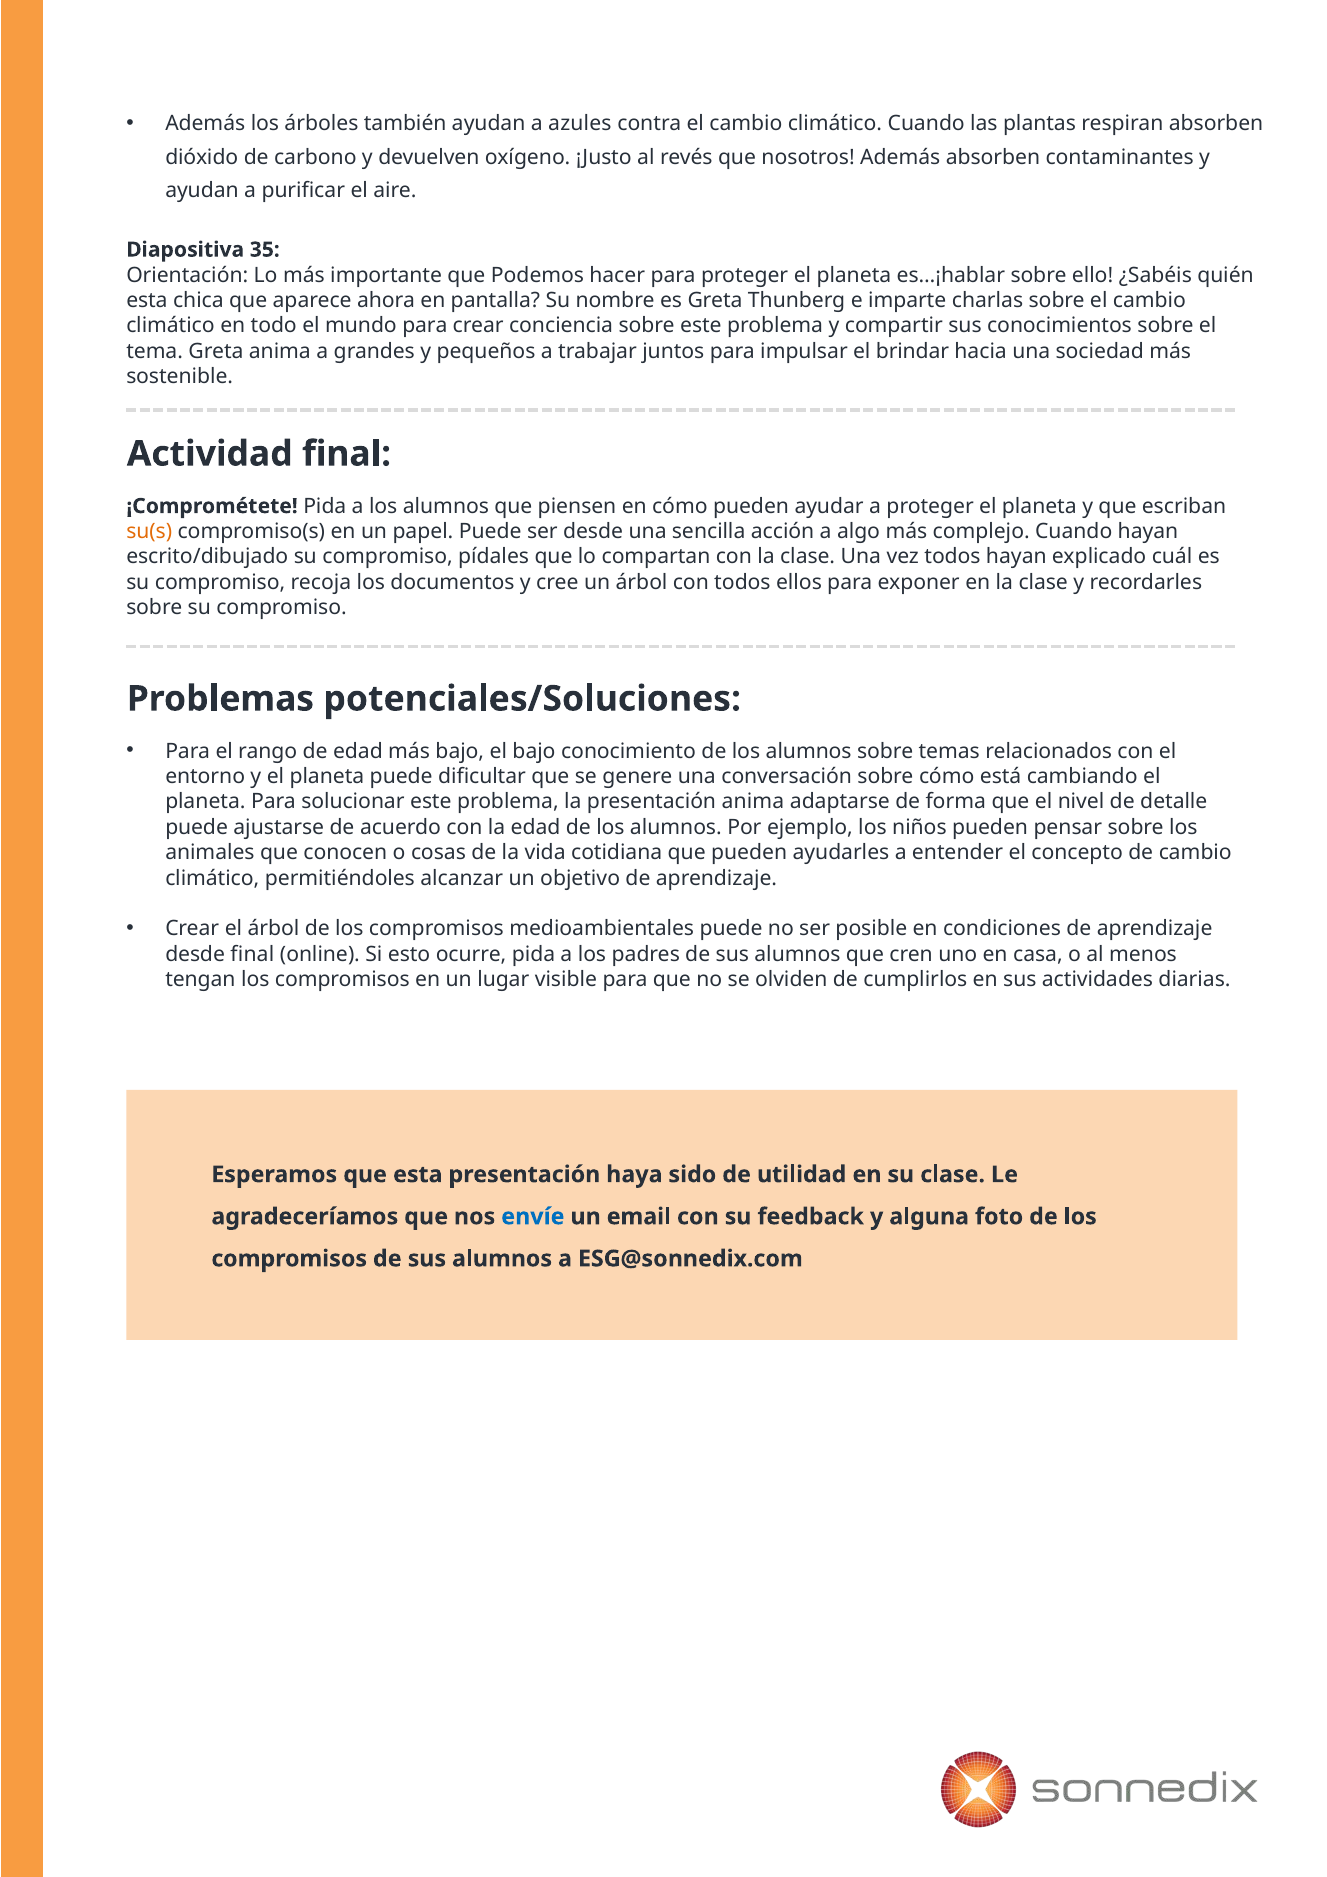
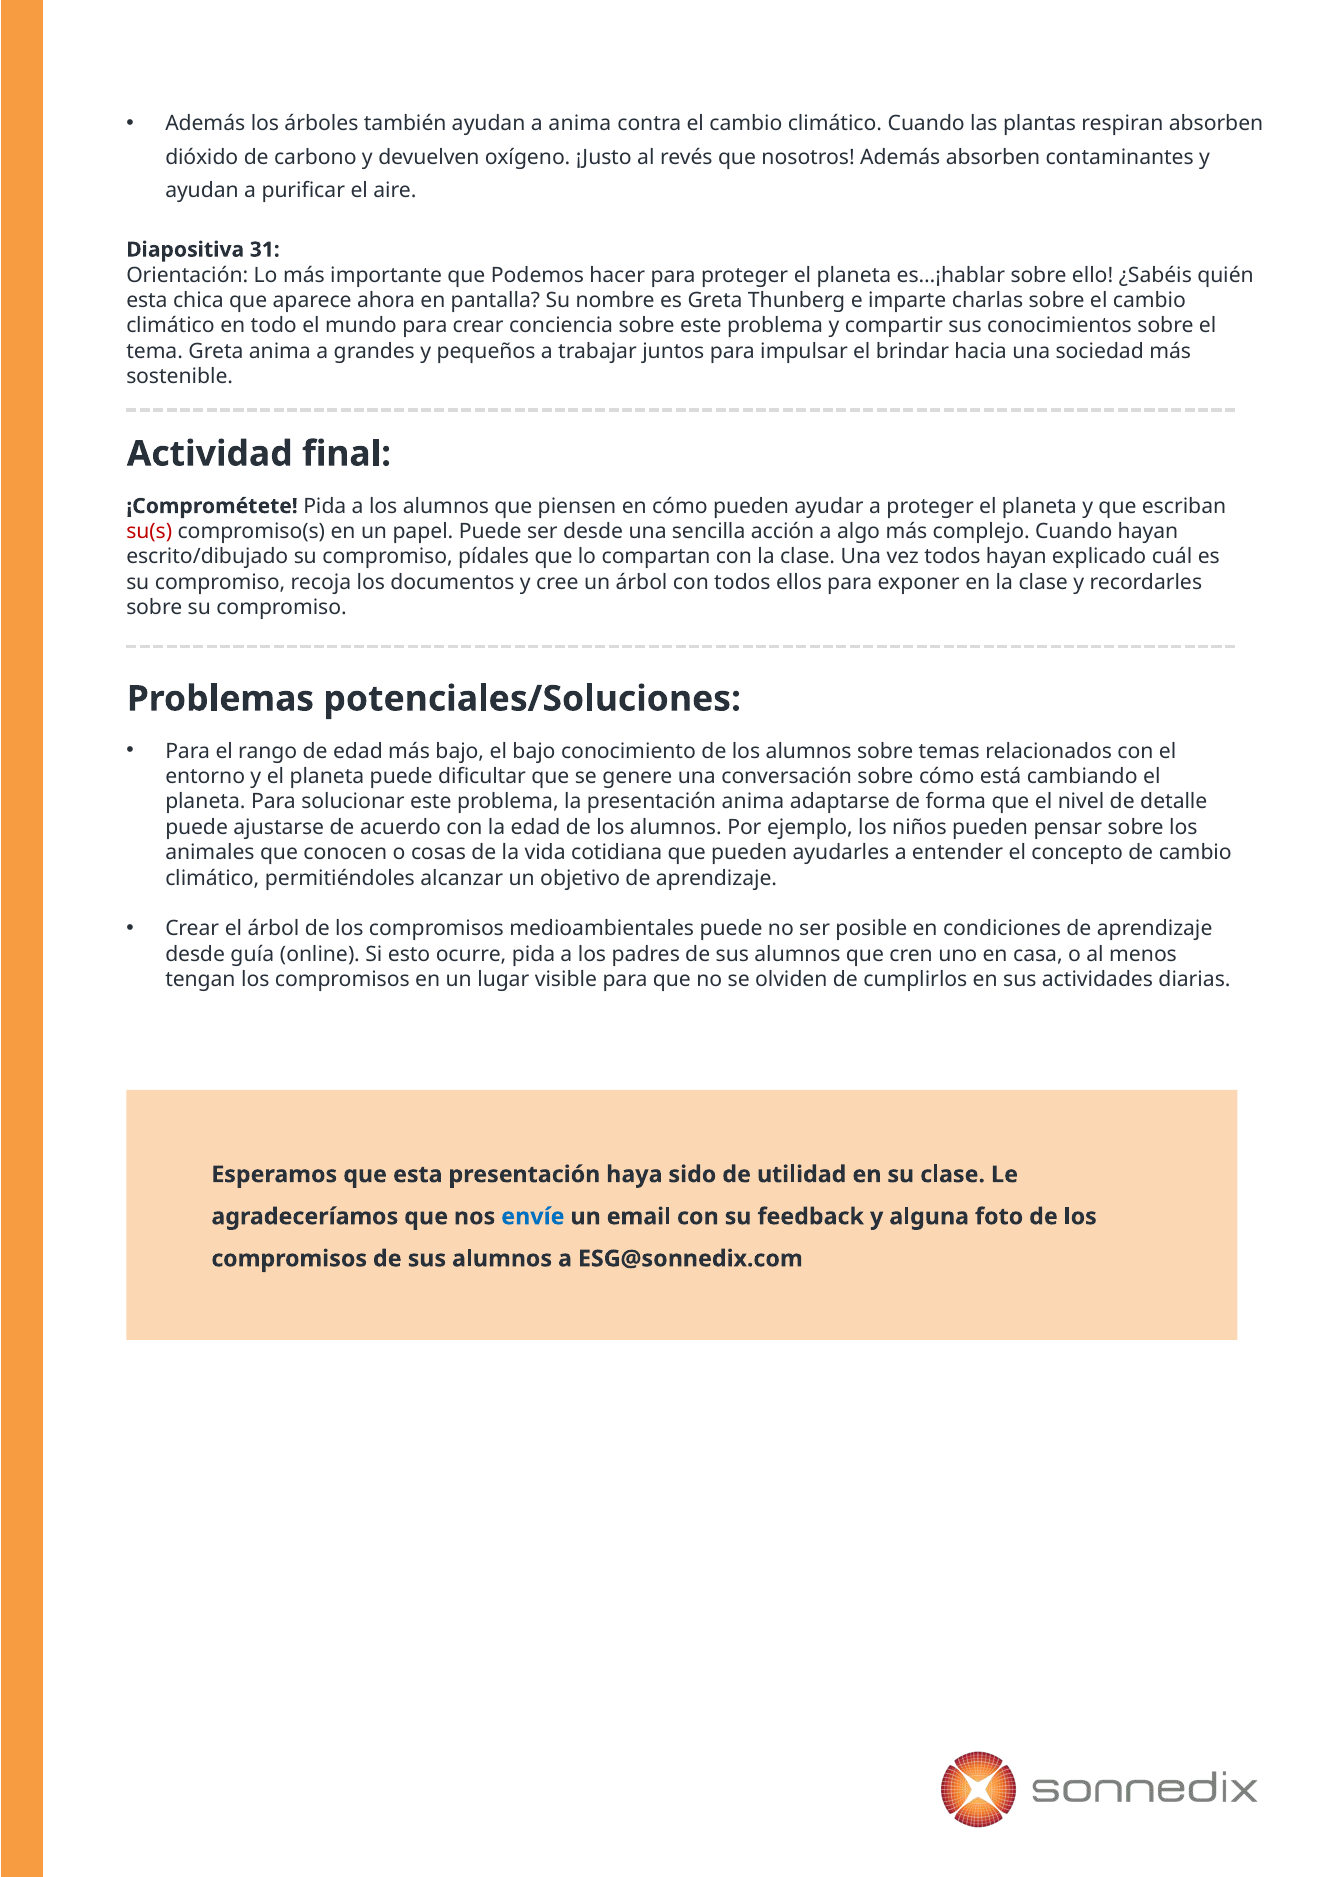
a azules: azules -> anima (580, 124)
35: 35 -> 31 (265, 250)
su(s colour: orange -> red (149, 531)
desde final: final -> guía (252, 954)
